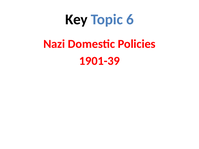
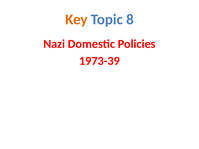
Key colour: black -> orange (76, 19)
6: 6 -> 8 (130, 19)
1901-39: 1901-39 -> 1973-39 (99, 61)
